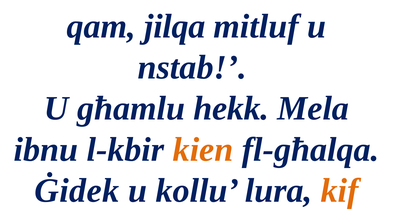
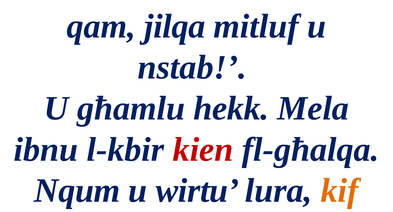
kien colour: orange -> red (203, 149)
Ġidek: Ġidek -> Nqum (77, 190)
kollu: kollu -> wirtu (197, 190)
